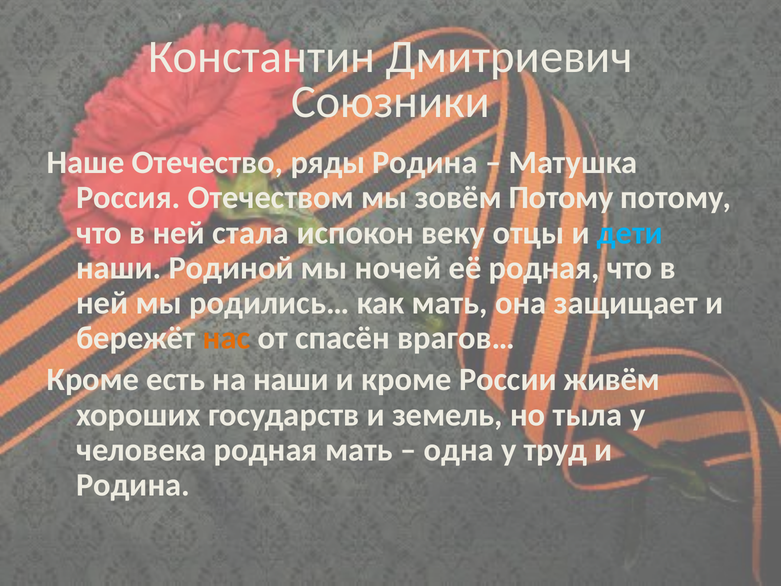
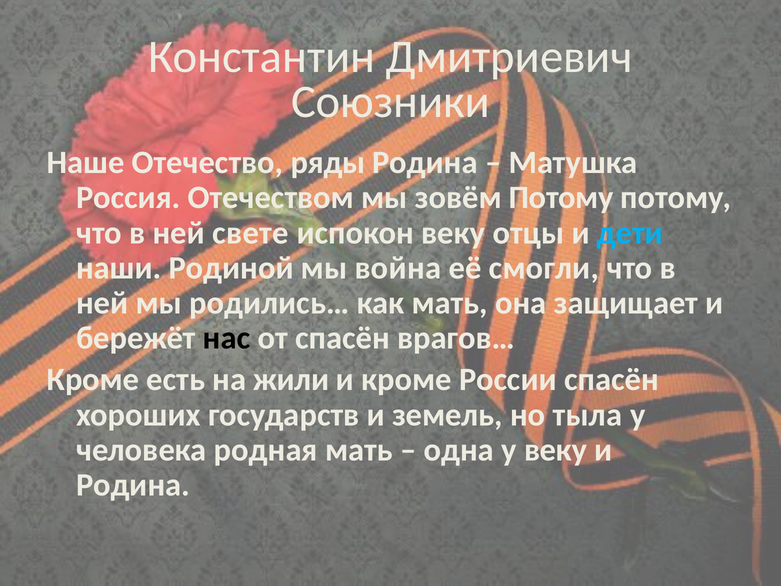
стала: стала -> свете (251, 233)
ночей: ночей -> война (398, 268)
её родная: родная -> смогли (544, 268)
нас colour: orange -> black (227, 338)
на наши: наши -> жили (291, 379)
России живём: живём -> спасён (612, 379)
у труд: труд -> веку (556, 450)
